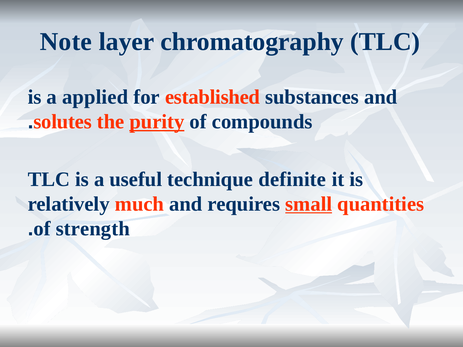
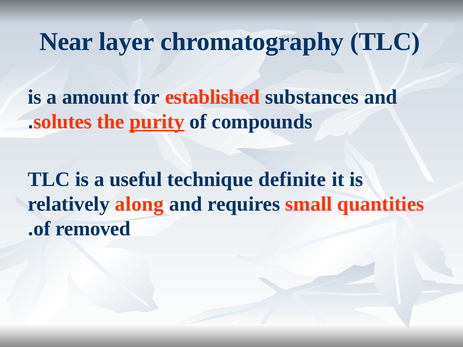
Note: Note -> Near (66, 42)
applied: applied -> amount (95, 97)
much: much -> along (139, 204)
small underline: present -> none (309, 204)
strength: strength -> removed (93, 229)
